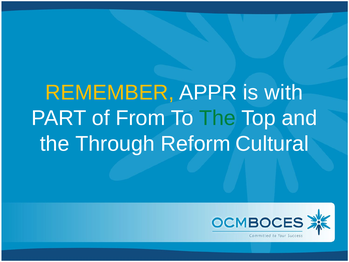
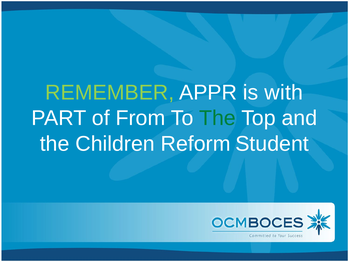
REMEMBER colour: yellow -> light green (110, 92)
Through: Through -> Children (115, 144)
Cultural: Cultural -> Student (272, 144)
